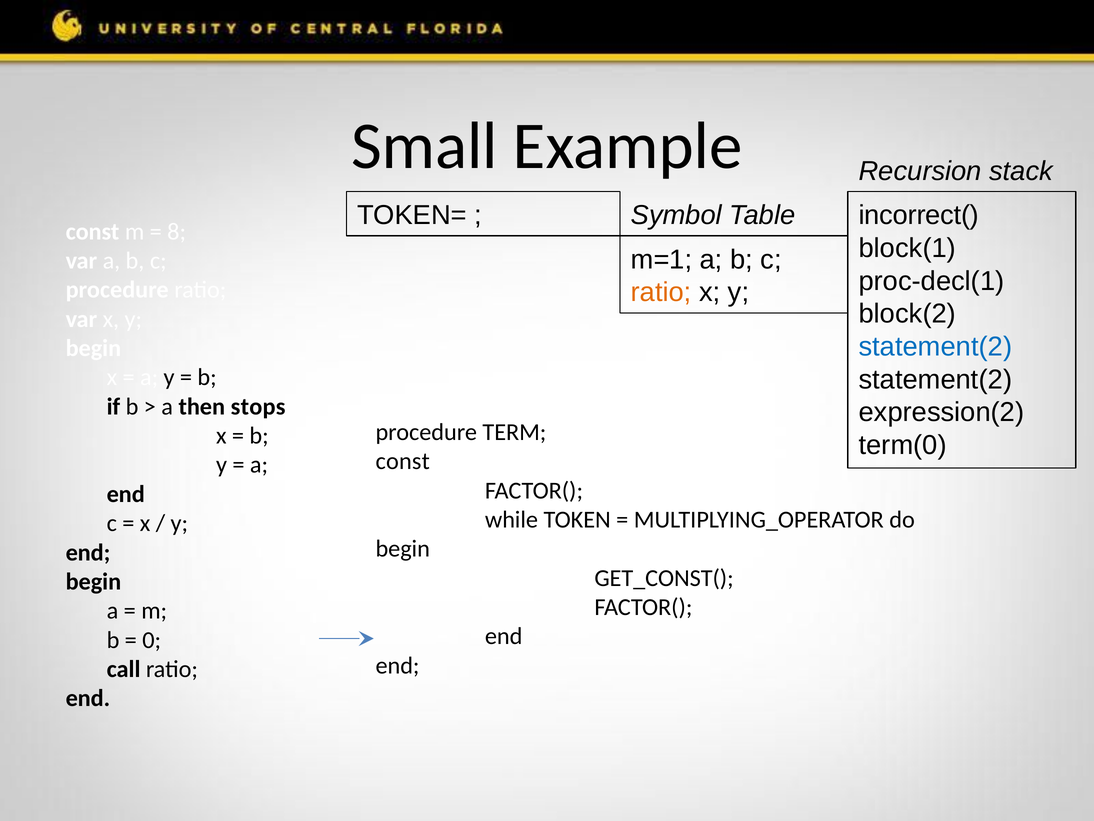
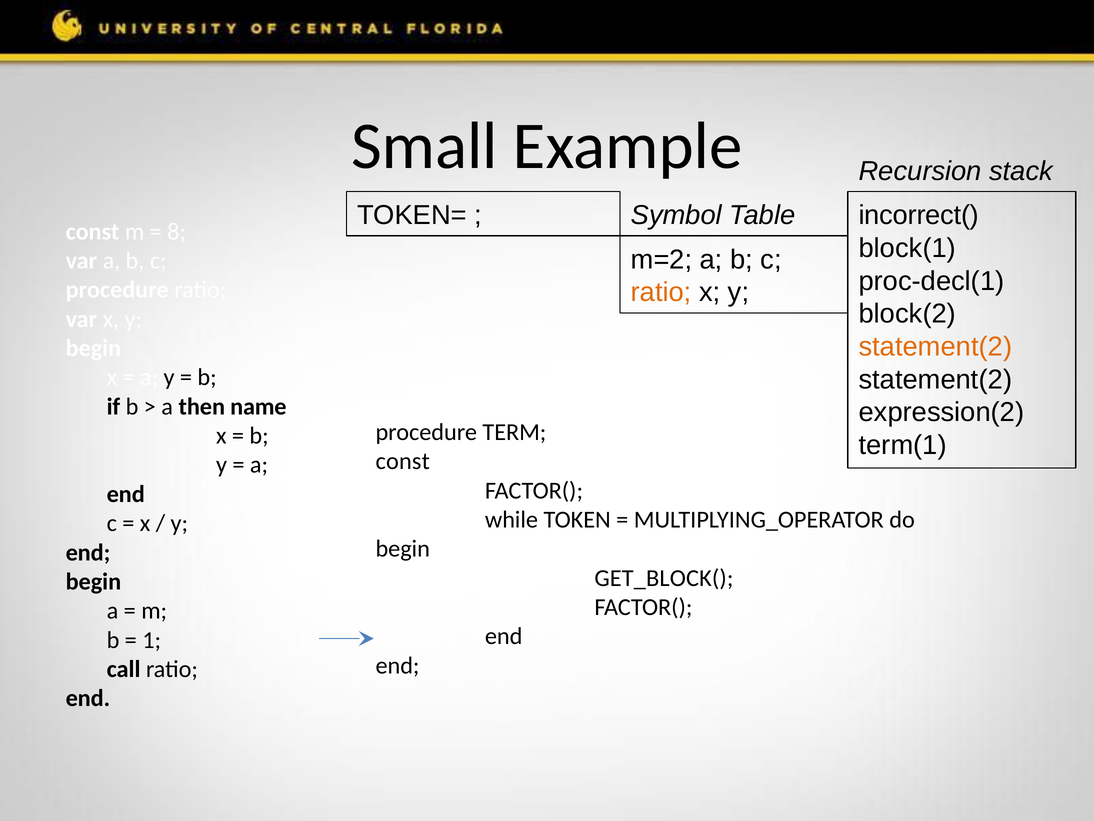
m=1: m=1 -> m=2 (662, 259)
statement(2 colour: blue -> orange (935, 346)
stops: stops -> name (258, 406)
term(0: term(0 -> term(1 (903, 445)
GET_CONST(: GET_CONST( -> GET_BLOCK( (664, 578)
0: 0 -> 1 (152, 640)
